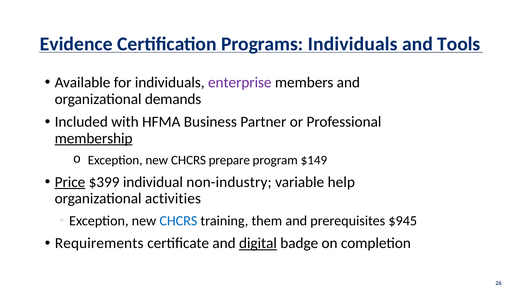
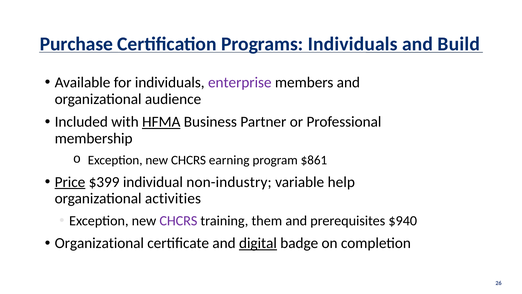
Evidence: Evidence -> Purchase (76, 44)
Tools: Tools -> Build (459, 44)
demands: demands -> audience (173, 99)
HFMA underline: none -> present (161, 122)
membership underline: present -> none (94, 138)
prepare: prepare -> earning (229, 160)
$149: $149 -> $861 (314, 160)
CHCRS colour: blue -> purple (178, 221)
$945: $945 -> $940 (403, 221)
Requirements: Requirements -> Organizational (99, 243)
